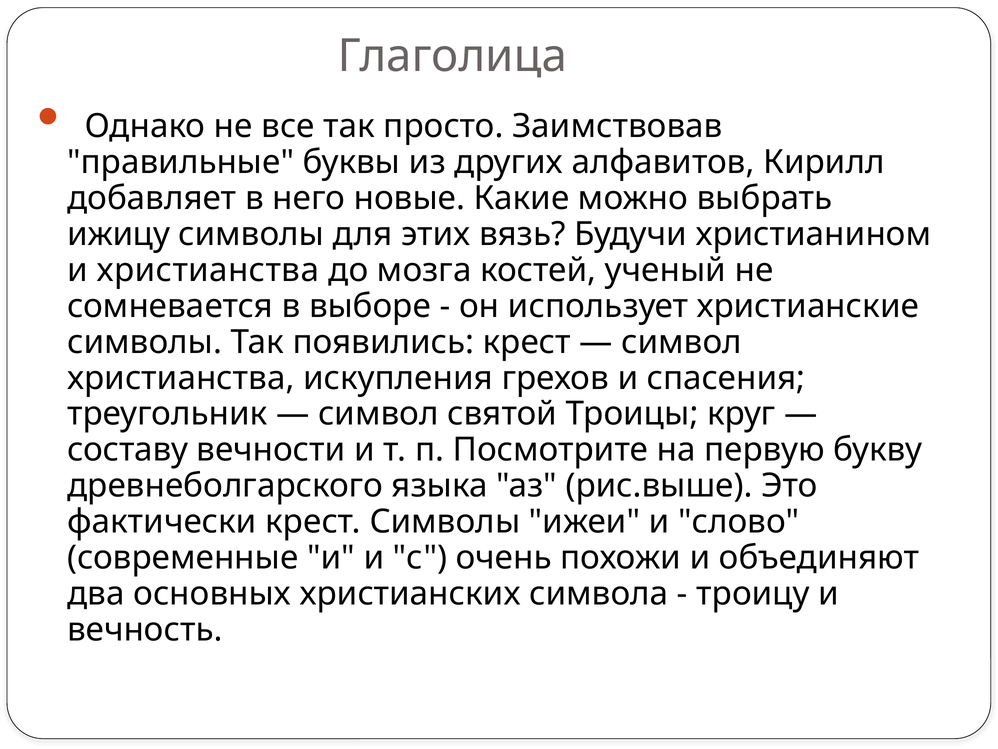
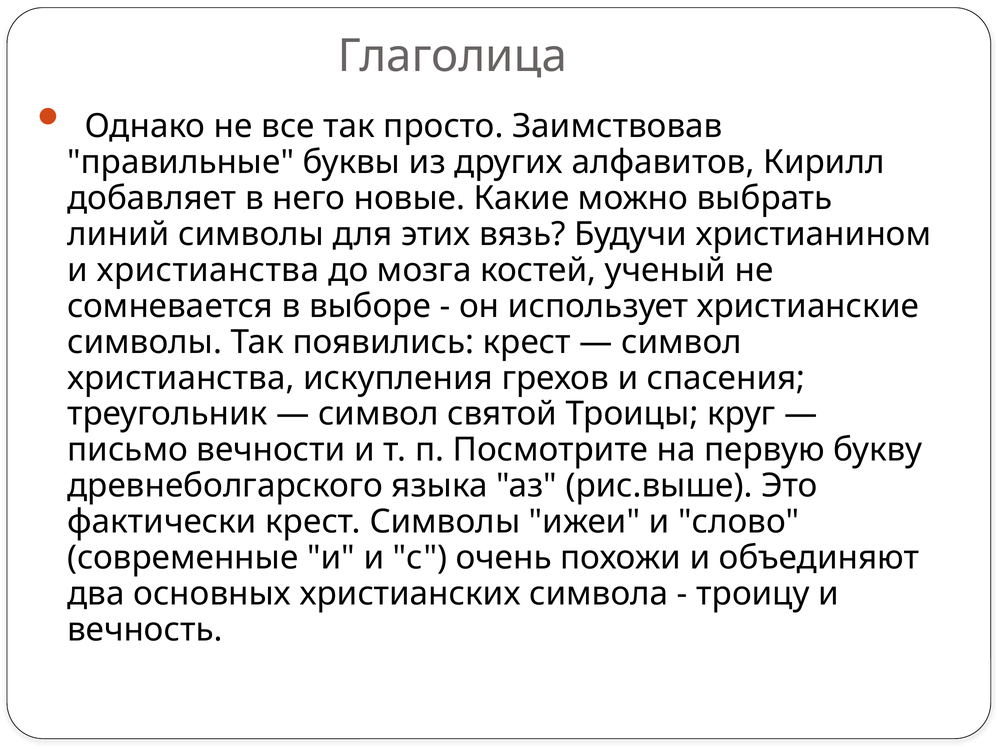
ижицу: ижицу -> линий (118, 234)
составу: составу -> письмо (128, 450)
